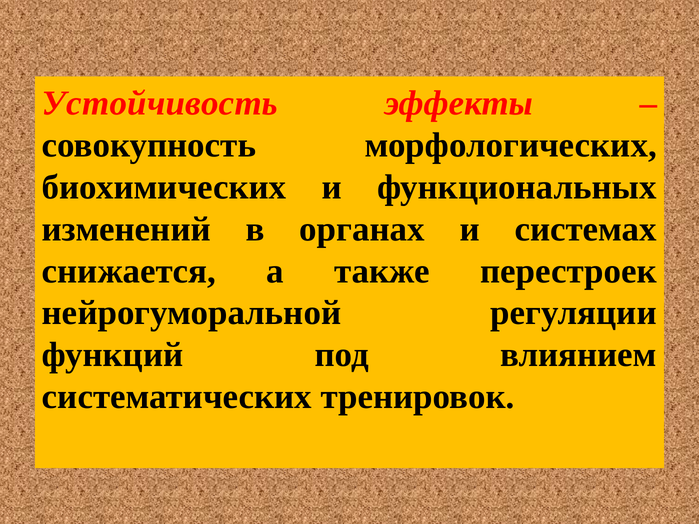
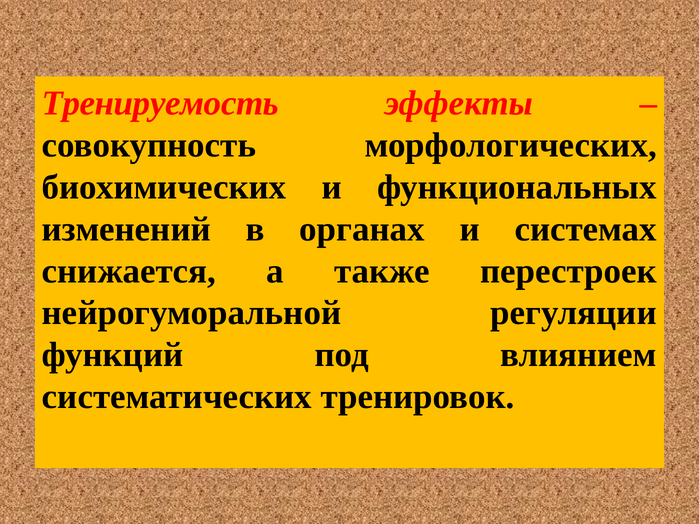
Устойчивость: Устойчивость -> Тренируемость (160, 103)
